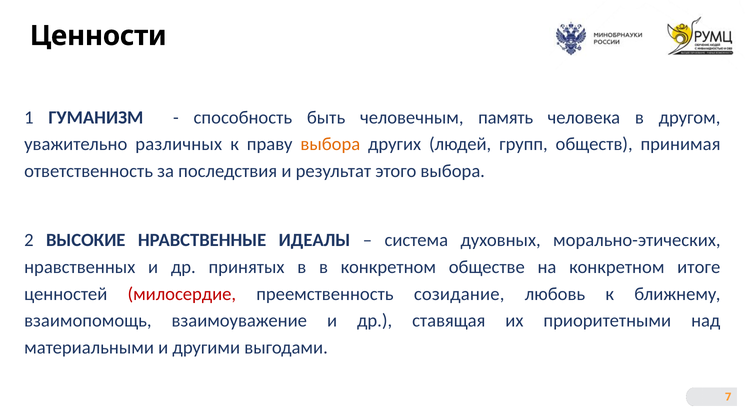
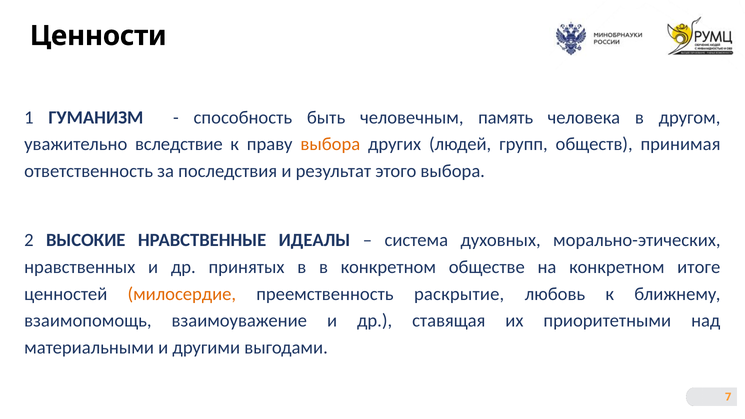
различных: различных -> вследствие (179, 144)
милосердие colour: red -> orange (182, 294)
созидание: созидание -> раскрытие (459, 294)
